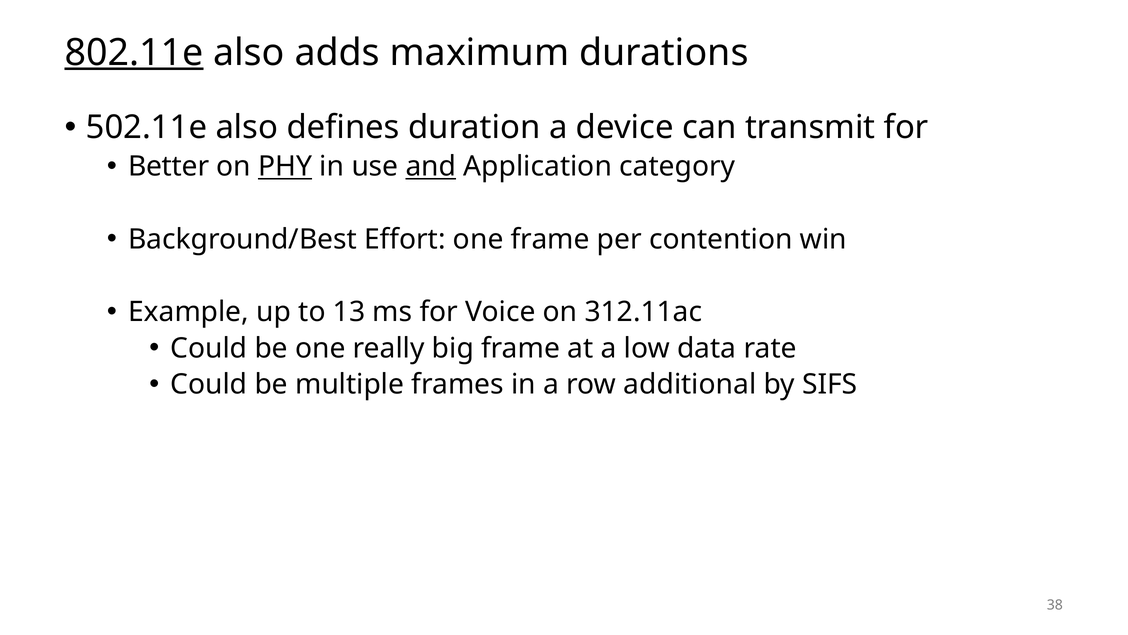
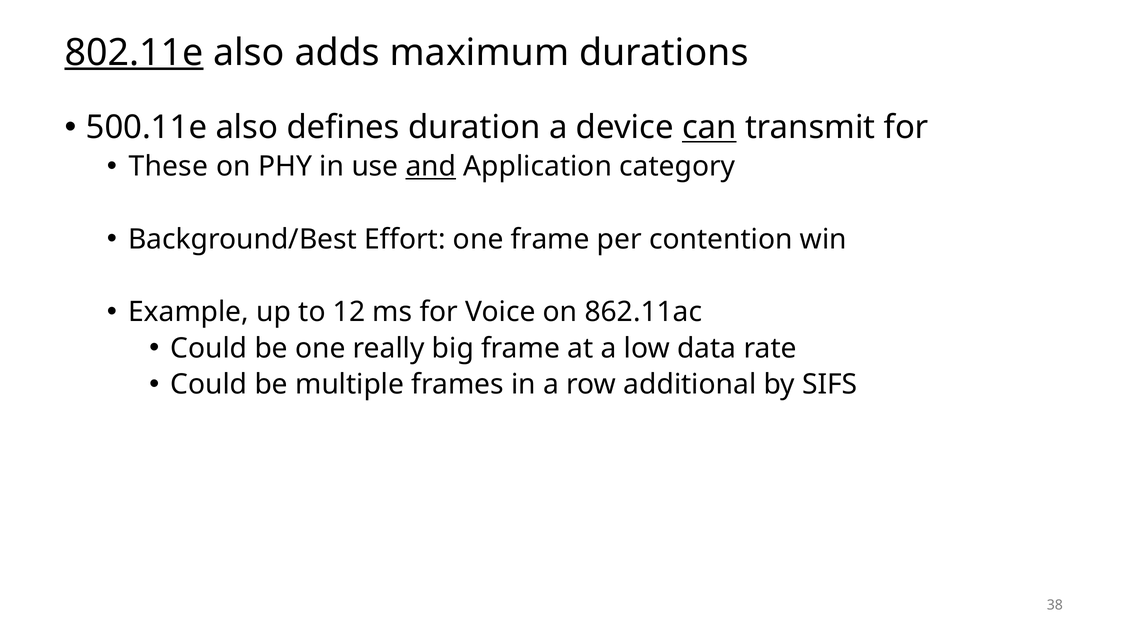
502.11e: 502.11e -> 500.11e (146, 127)
can underline: none -> present (709, 127)
Better: Better -> These (168, 166)
PHY underline: present -> none (285, 166)
13: 13 -> 12 (349, 312)
312.11ac: 312.11ac -> 862.11ac (643, 312)
